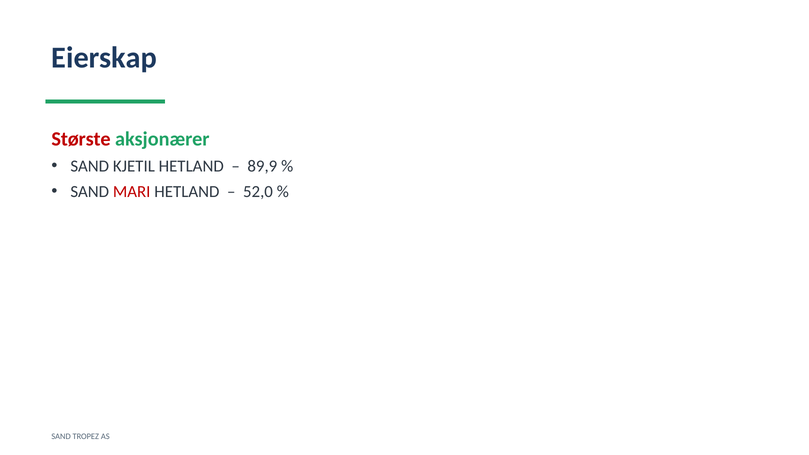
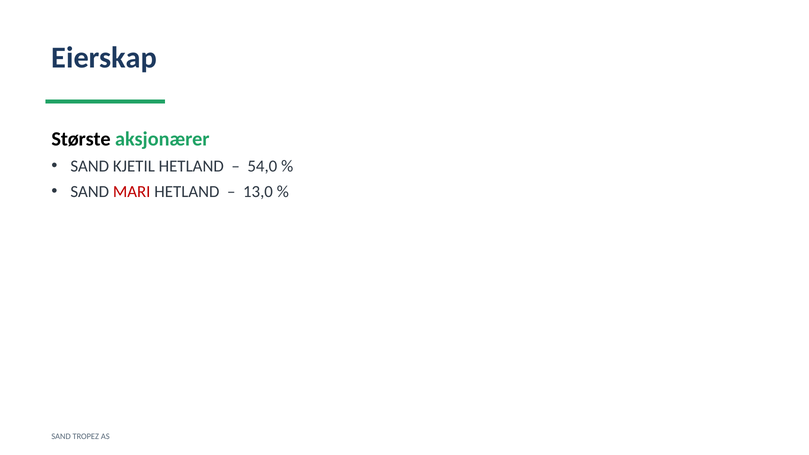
Største colour: red -> black (81, 139)
89,9: 89,9 -> 54,0 (262, 166)
52,0: 52,0 -> 13,0 (258, 192)
